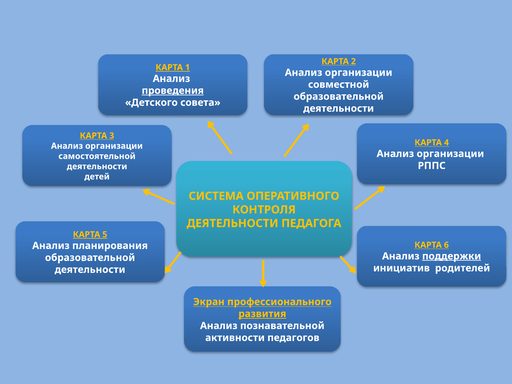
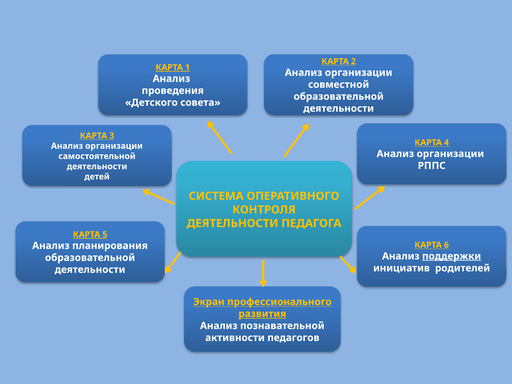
проведения underline: present -> none (173, 91)
